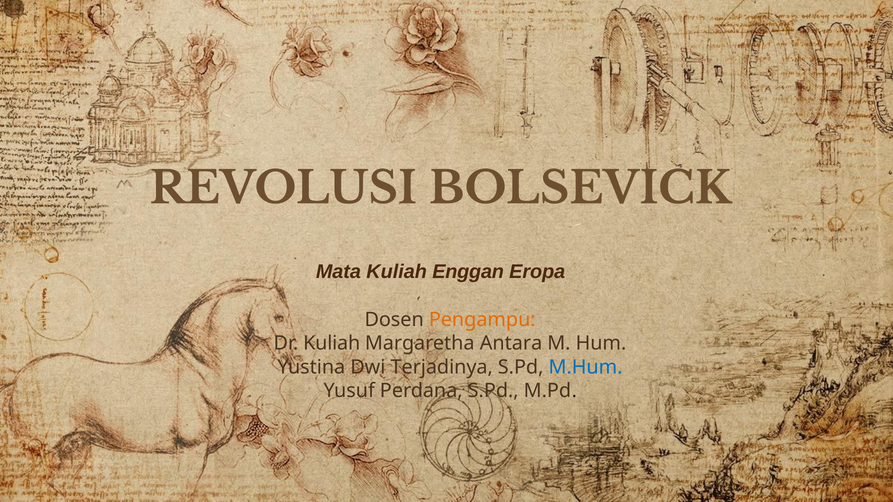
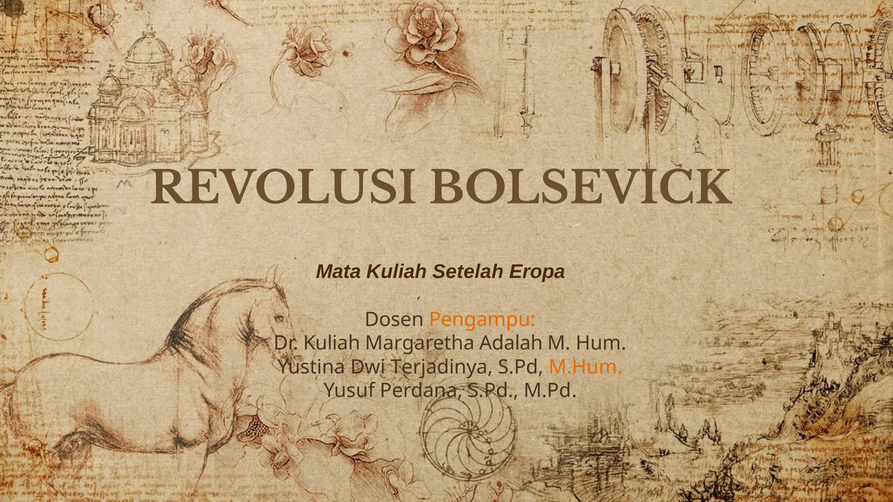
Enggan: Enggan -> Setelah (468, 272)
Antara: Antara -> Adalah (511, 344)
M.Hum colour: blue -> orange (586, 367)
